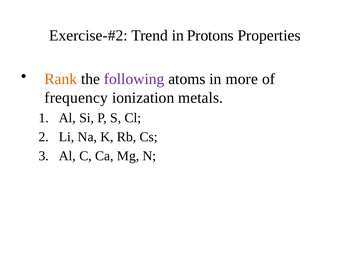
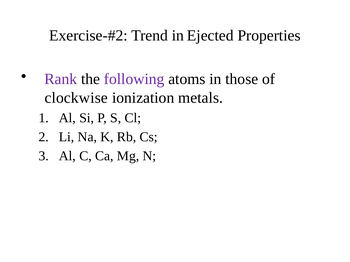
Protons: Protons -> Ejected (210, 36)
Rank colour: orange -> purple (61, 79)
more: more -> those (242, 79)
frequency: frequency -> clockwise (76, 98)
